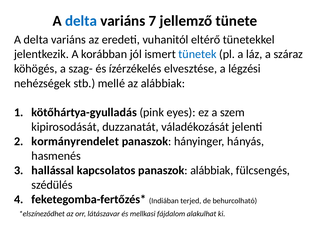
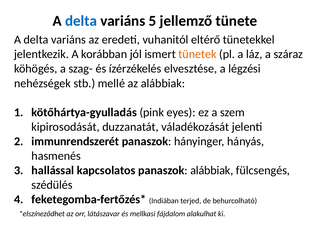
7: 7 -> 5 (153, 21)
tünetek colour: blue -> orange (197, 54)
kormányrendelet: kormányrendelet -> immunrendszerét (75, 141)
